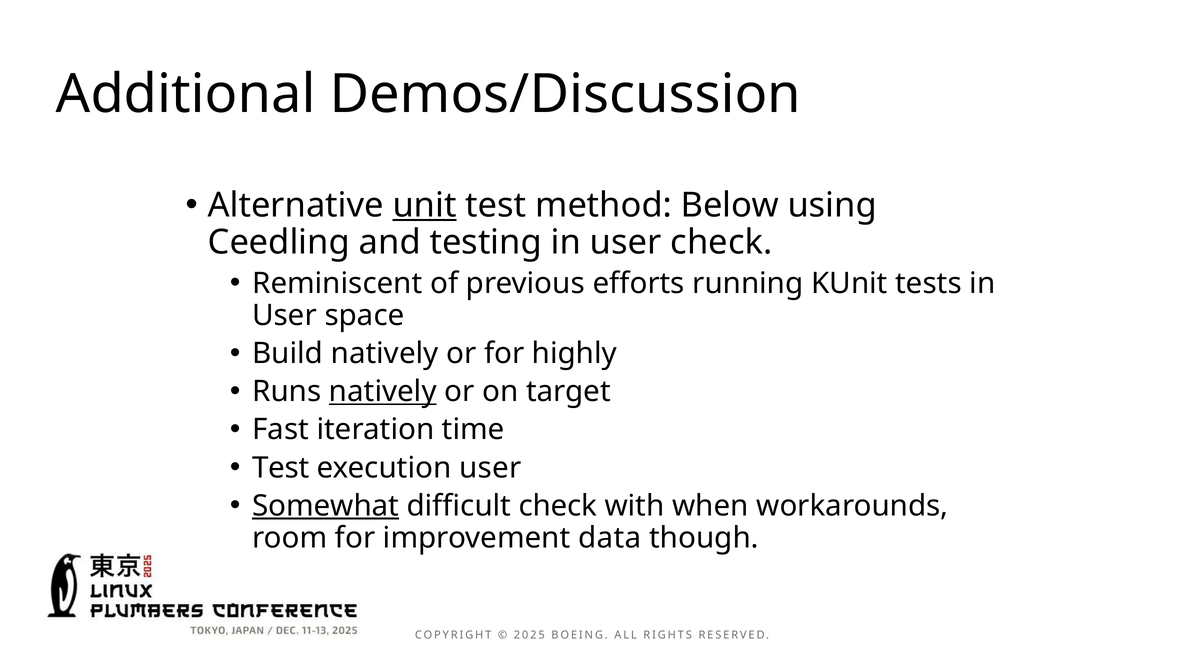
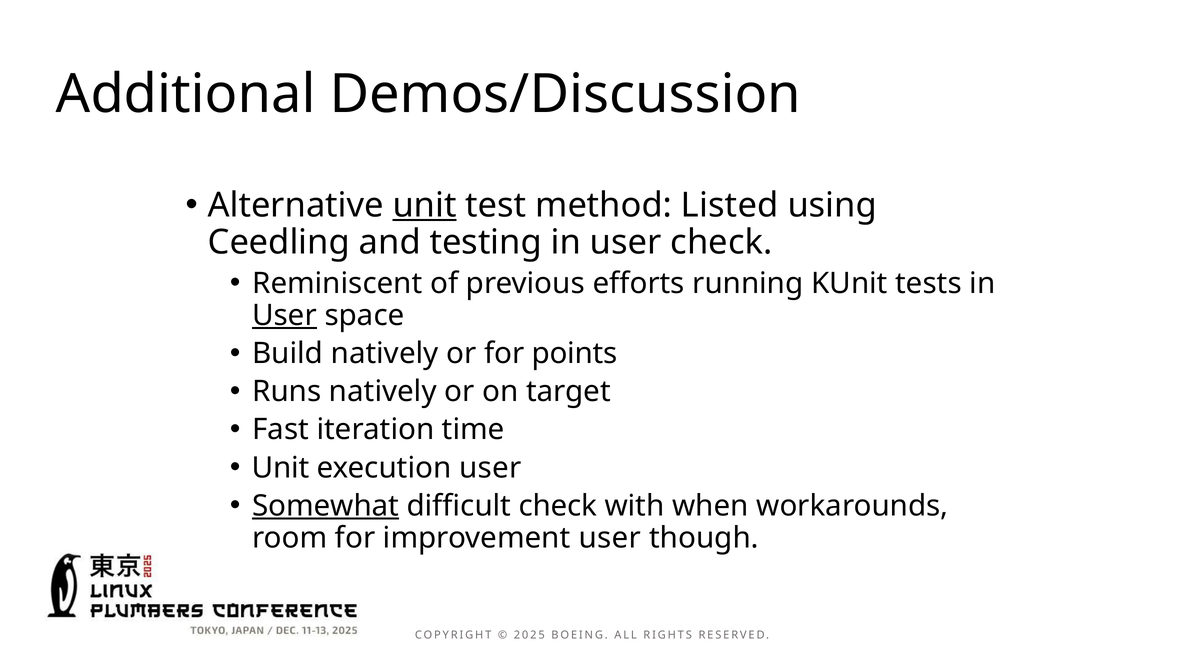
Below: Below -> Listed (730, 205)
User underline: none -> present (285, 315)
highly: highly -> points (575, 353)
natively underline: present -> none (383, 392)
Test: Test -> Unit (281, 468)
improvement data: data -> user (610, 538)
